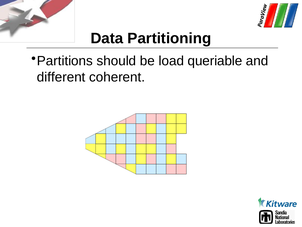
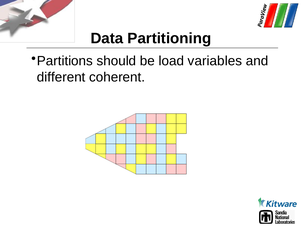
queriable: queriable -> variables (215, 61)
